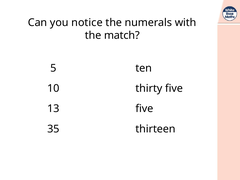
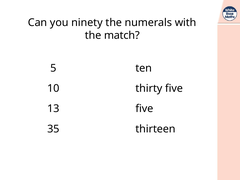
notice: notice -> ninety (87, 22)
